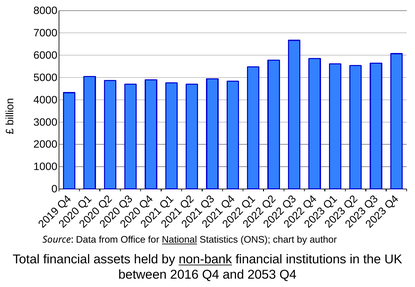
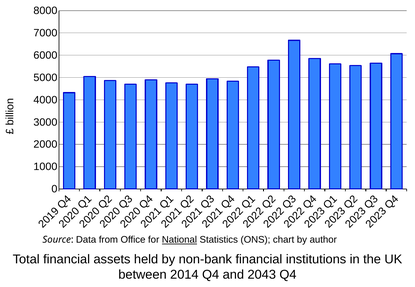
non-bank underline: present -> none (205, 260)
2016: 2016 -> 2014 (184, 275)
2053: 2053 -> 2043 (262, 275)
